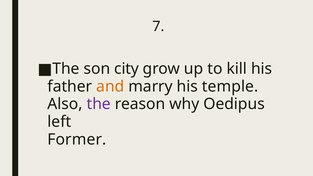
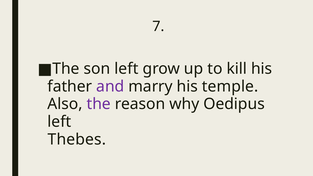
son city: city -> left (126, 69)
and colour: orange -> purple (110, 86)
Former: Former -> Thebes (77, 139)
